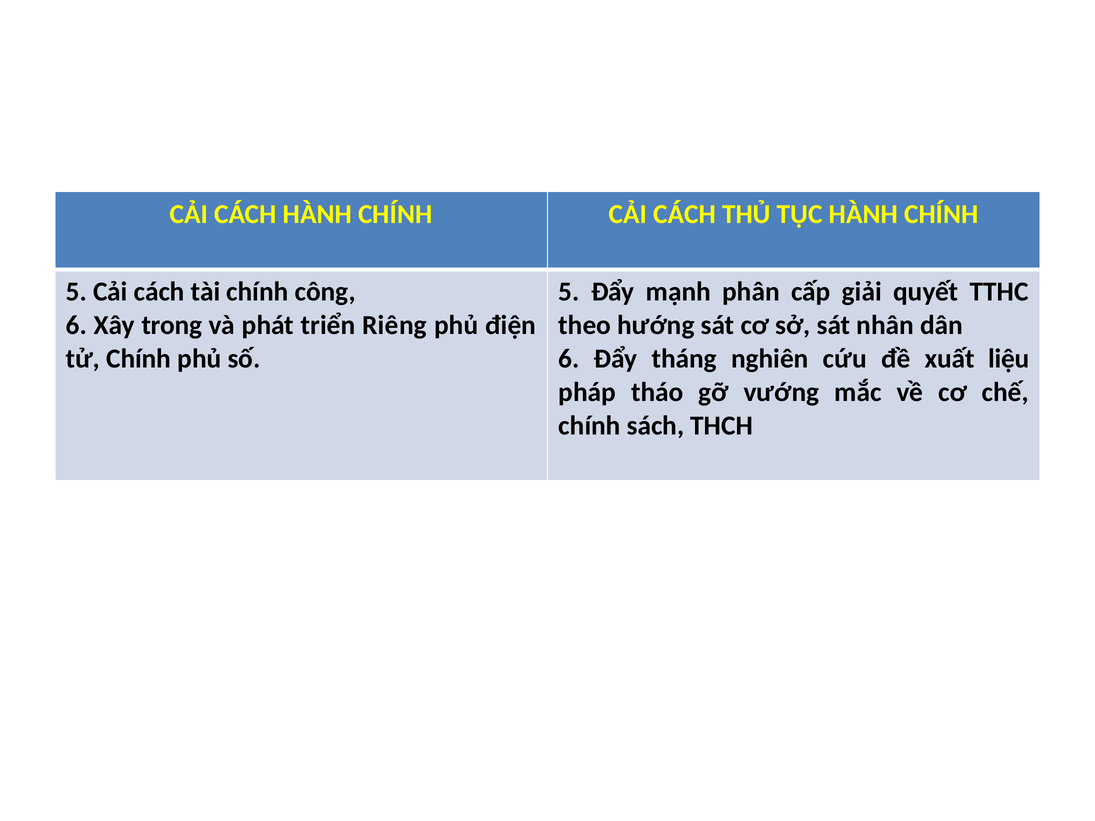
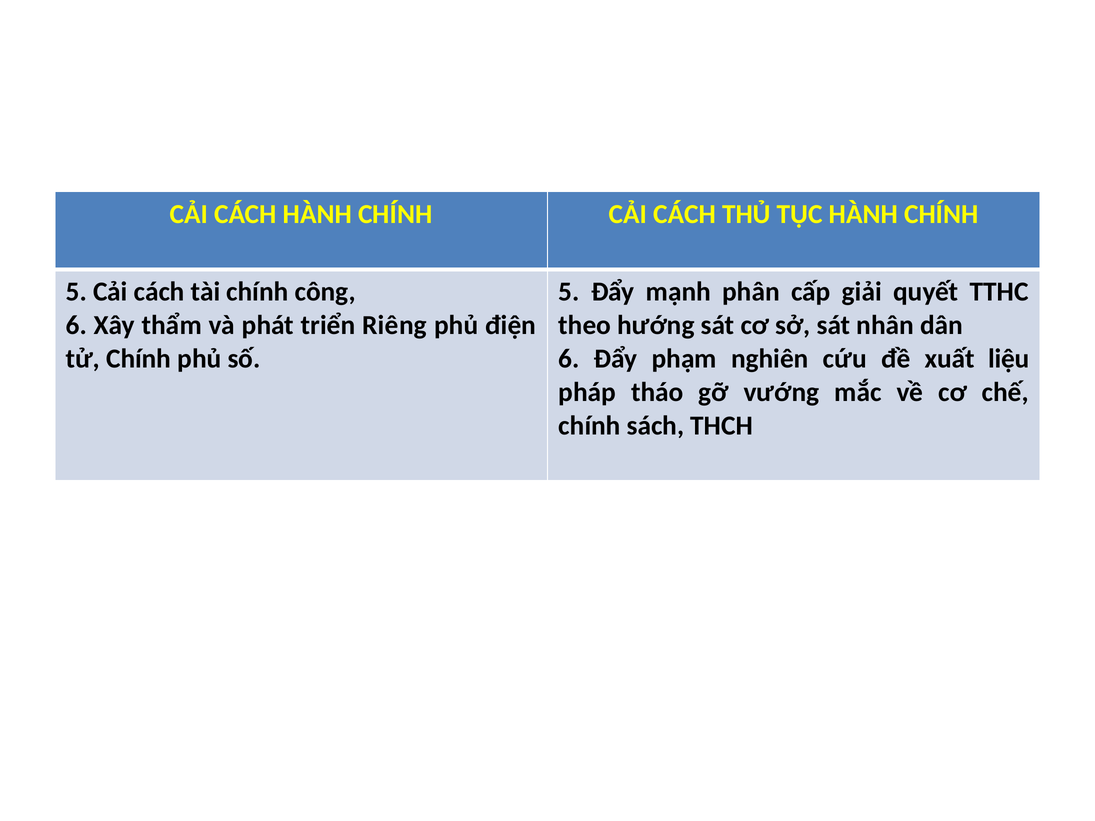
trong: trong -> thẩm (172, 325)
tháng: tháng -> phạm (684, 359)
